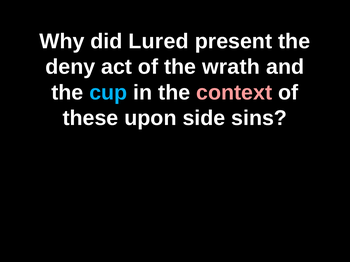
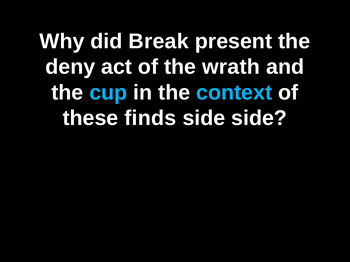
Lured: Lured -> Break (159, 41)
context colour: pink -> light blue (234, 93)
upon: upon -> finds (150, 118)
side sins: sins -> side (259, 118)
